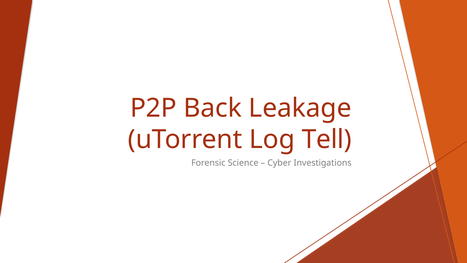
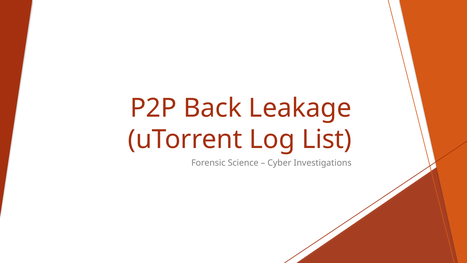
Tell: Tell -> List (327, 139)
